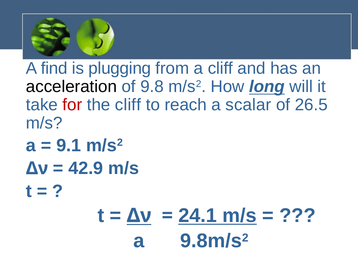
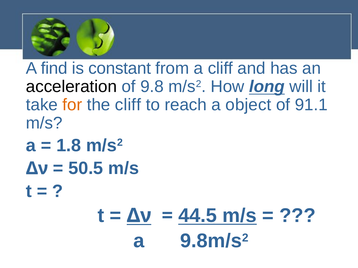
plugging: plugging -> constant (120, 68)
for colour: red -> orange (72, 105)
scalar: scalar -> object (248, 105)
26.5: 26.5 -> 91.1 (311, 105)
9.1: 9.1 -> 1.8 (69, 146)
42.9: 42.9 -> 50.5 (86, 169)
24.1: 24.1 -> 44.5 (198, 216)
